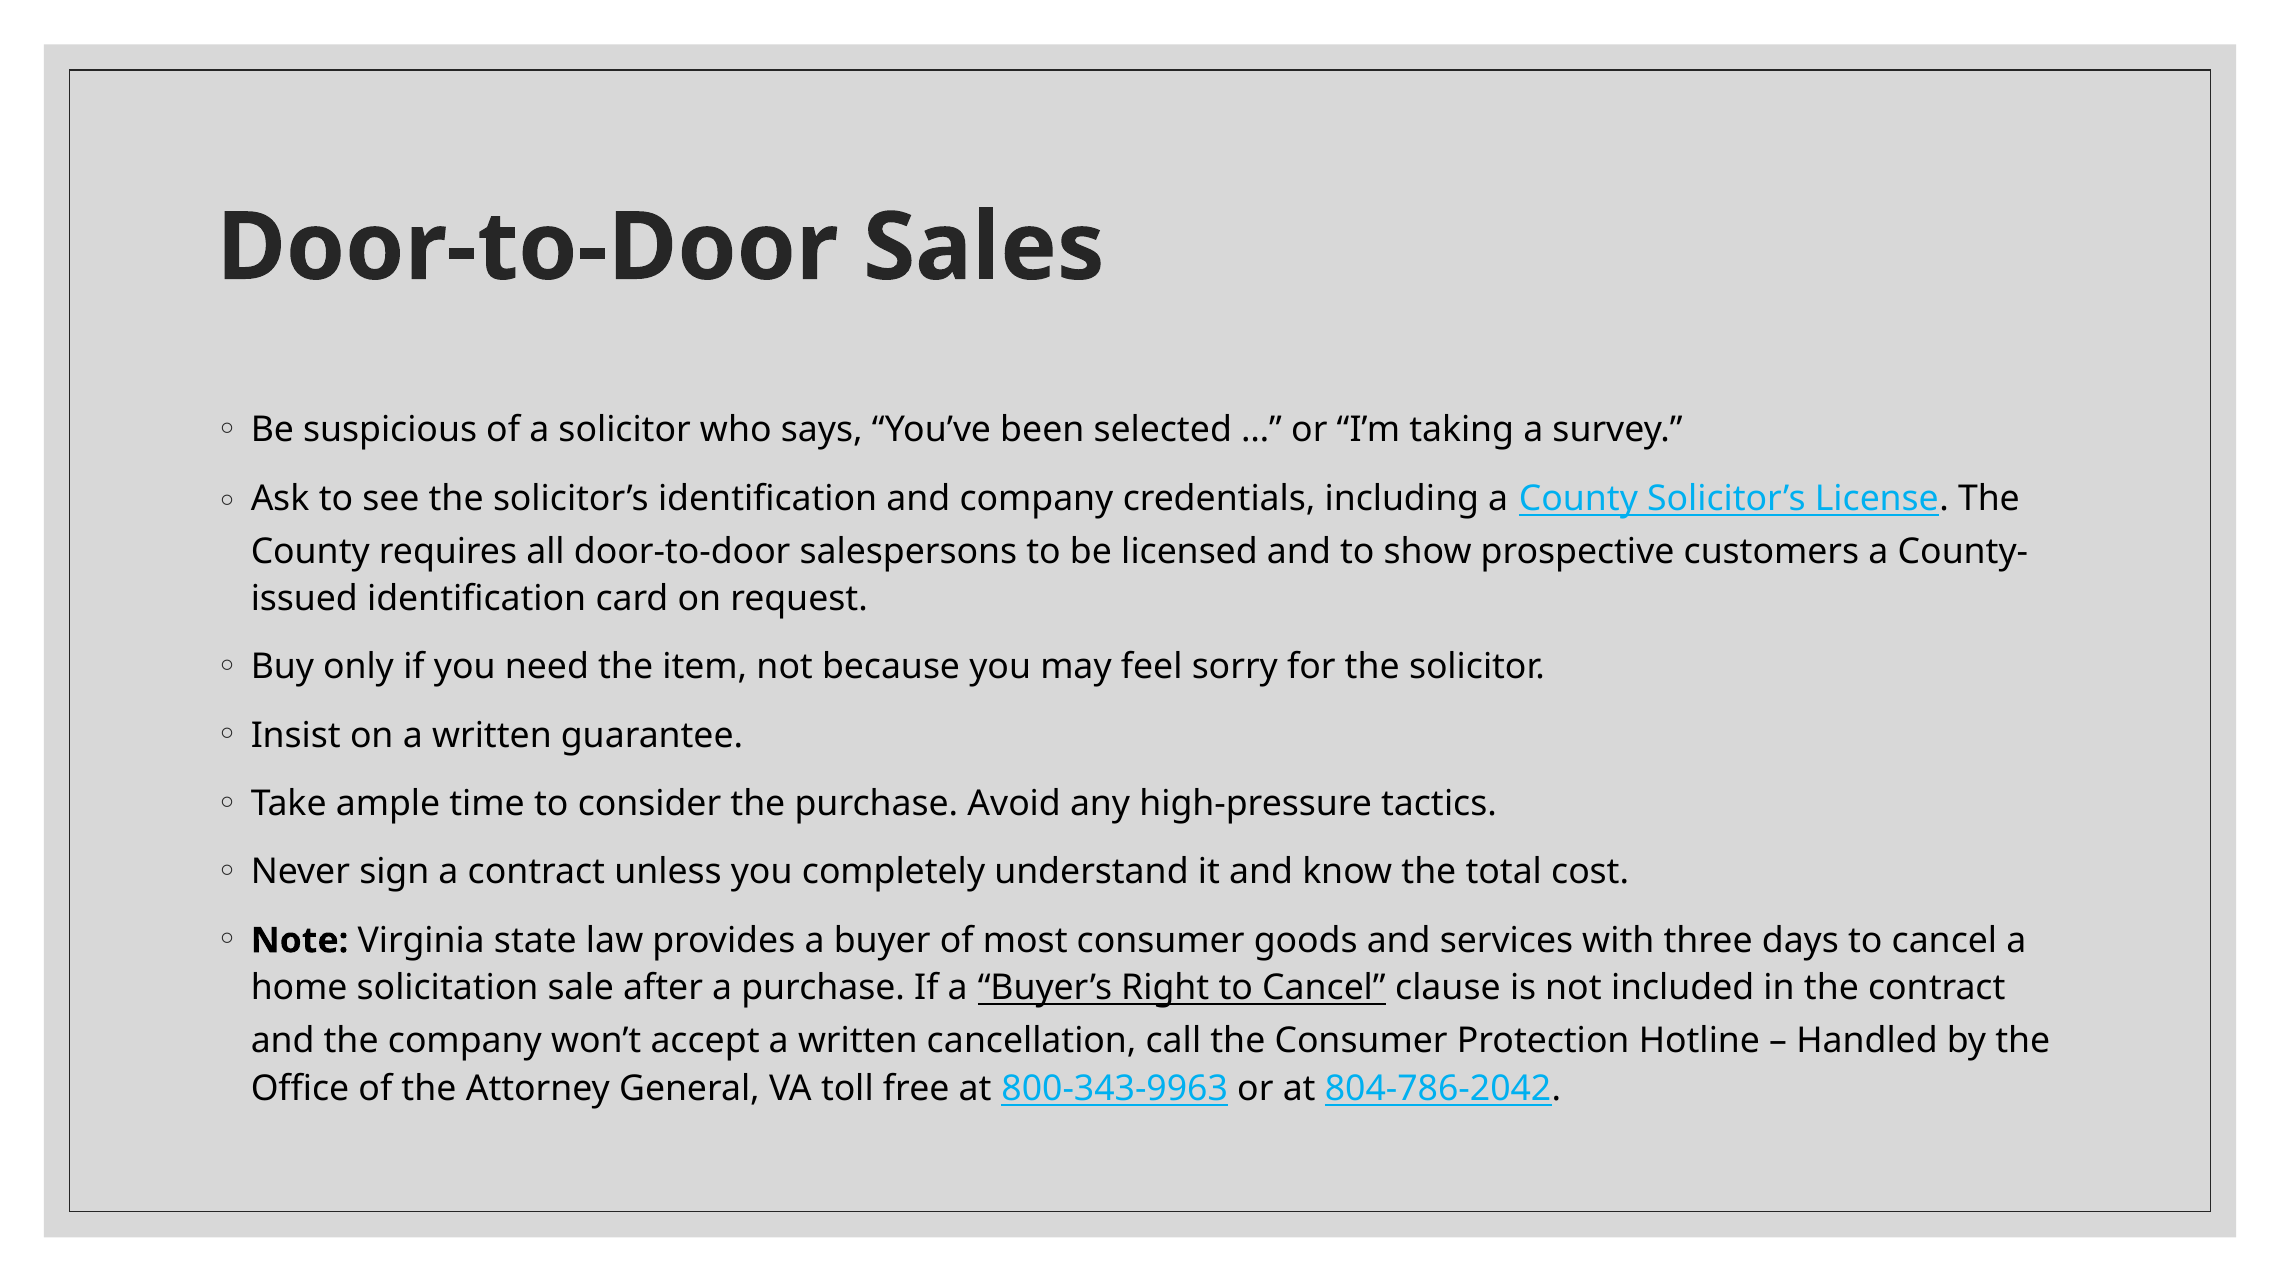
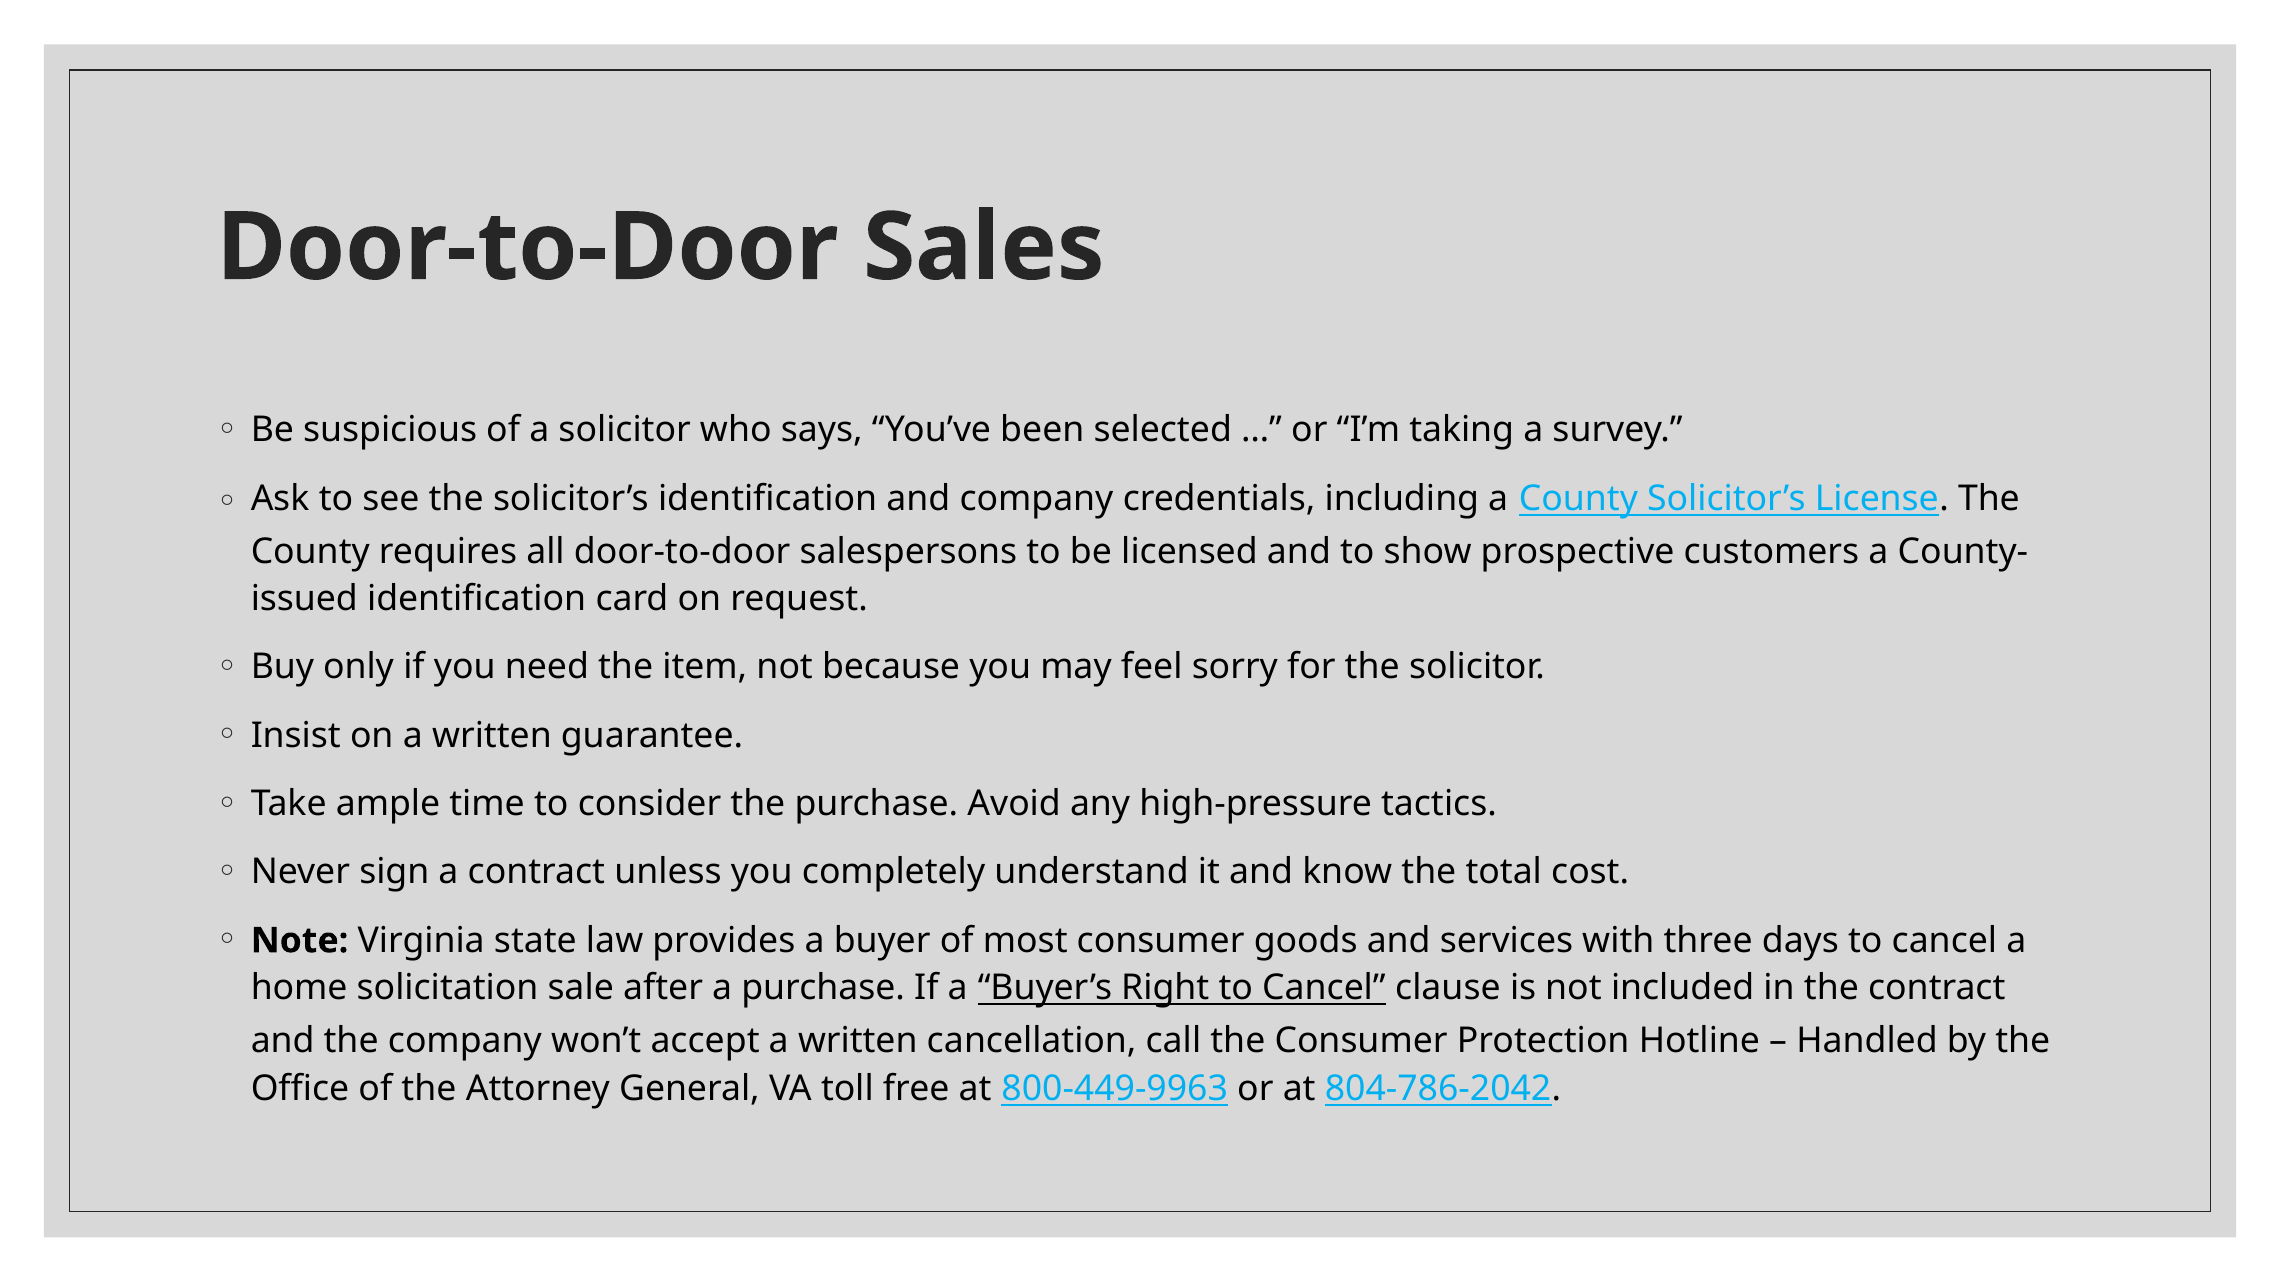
800-343-9963: 800-343-9963 -> 800-449-9963 (1115, 1089)
